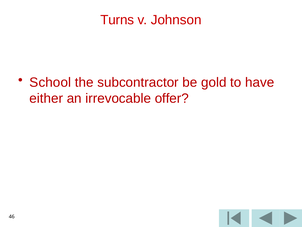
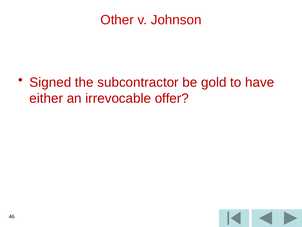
Turns: Turns -> Other (117, 20)
School: School -> Signed (50, 82)
